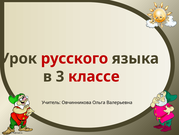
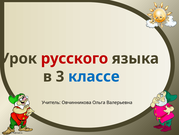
классе colour: red -> blue (94, 76)
